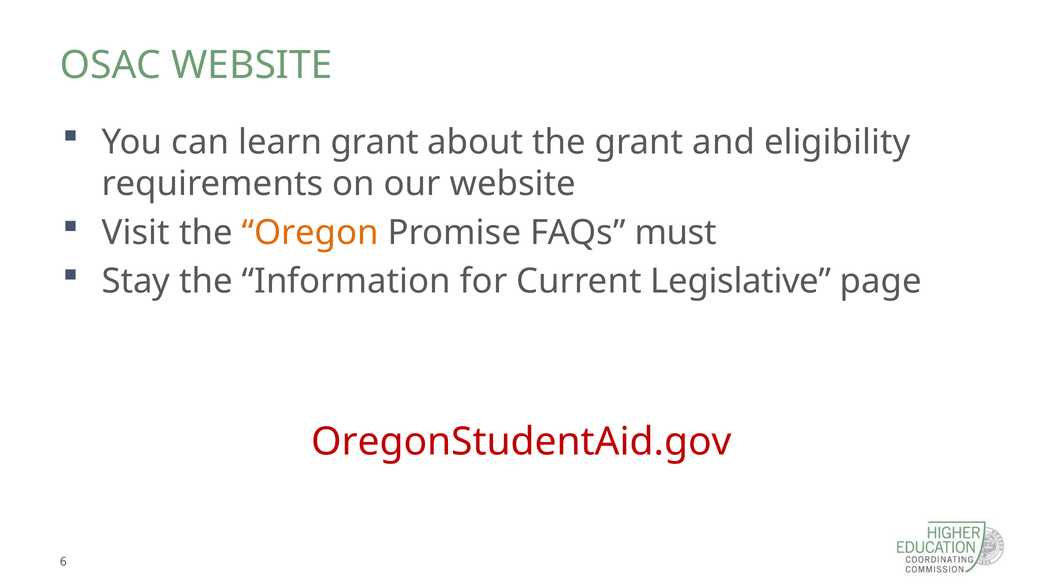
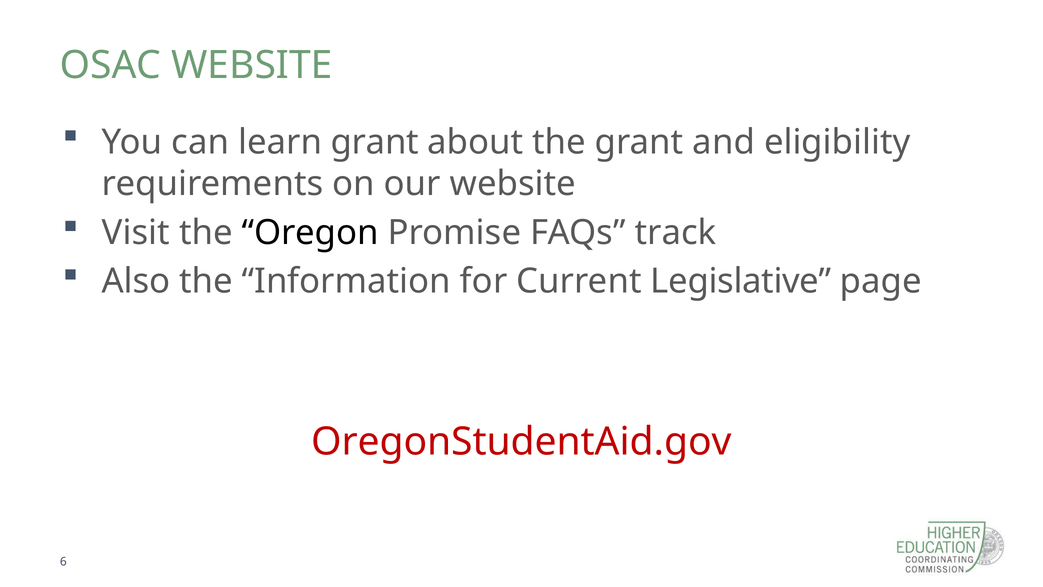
Oregon colour: orange -> black (310, 233)
must: must -> track (675, 233)
Stay: Stay -> Also (136, 281)
